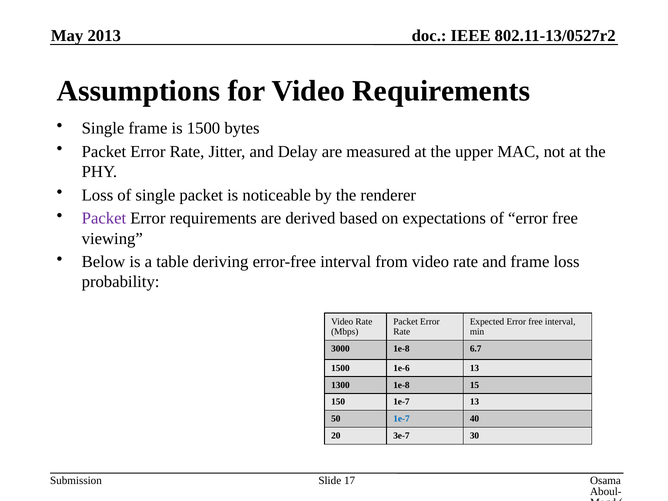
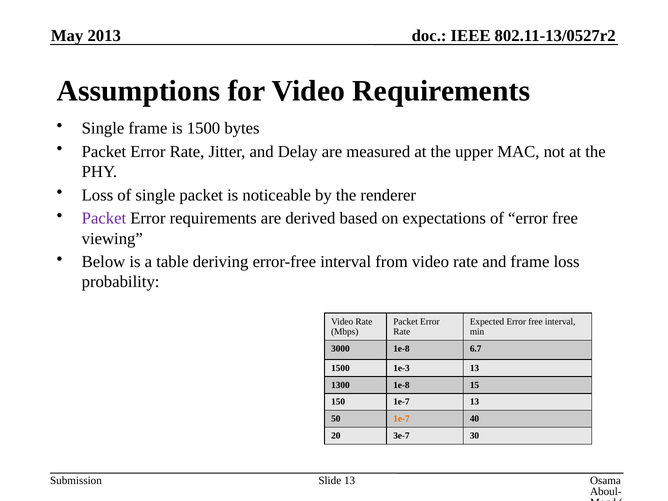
1e-6: 1e-6 -> 1e-3 (401, 368)
1e-7 colour: blue -> orange (401, 419)
Slide 17: 17 -> 13 (350, 480)
